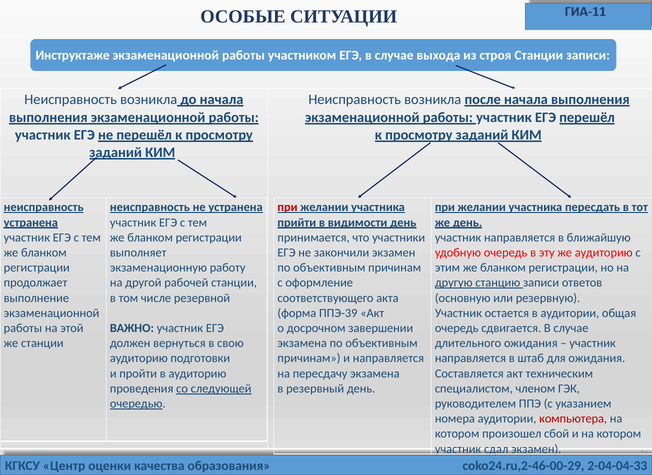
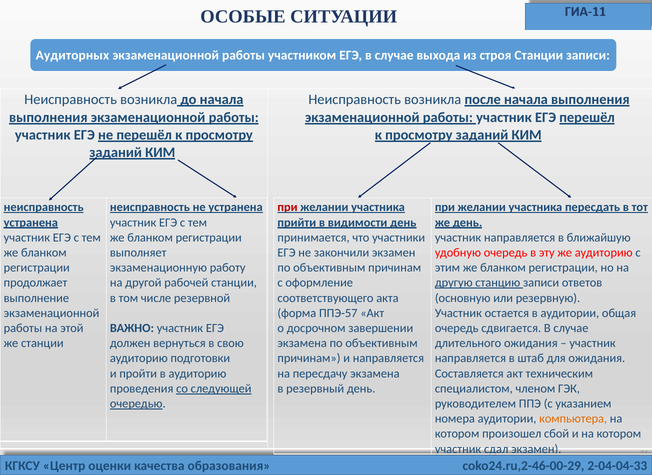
Инструктаже: Инструктаже -> Аудиторных (72, 55)
ППЭ-39: ППЭ-39 -> ППЭ-57 (338, 313)
компьютера colour: red -> orange (573, 418)
